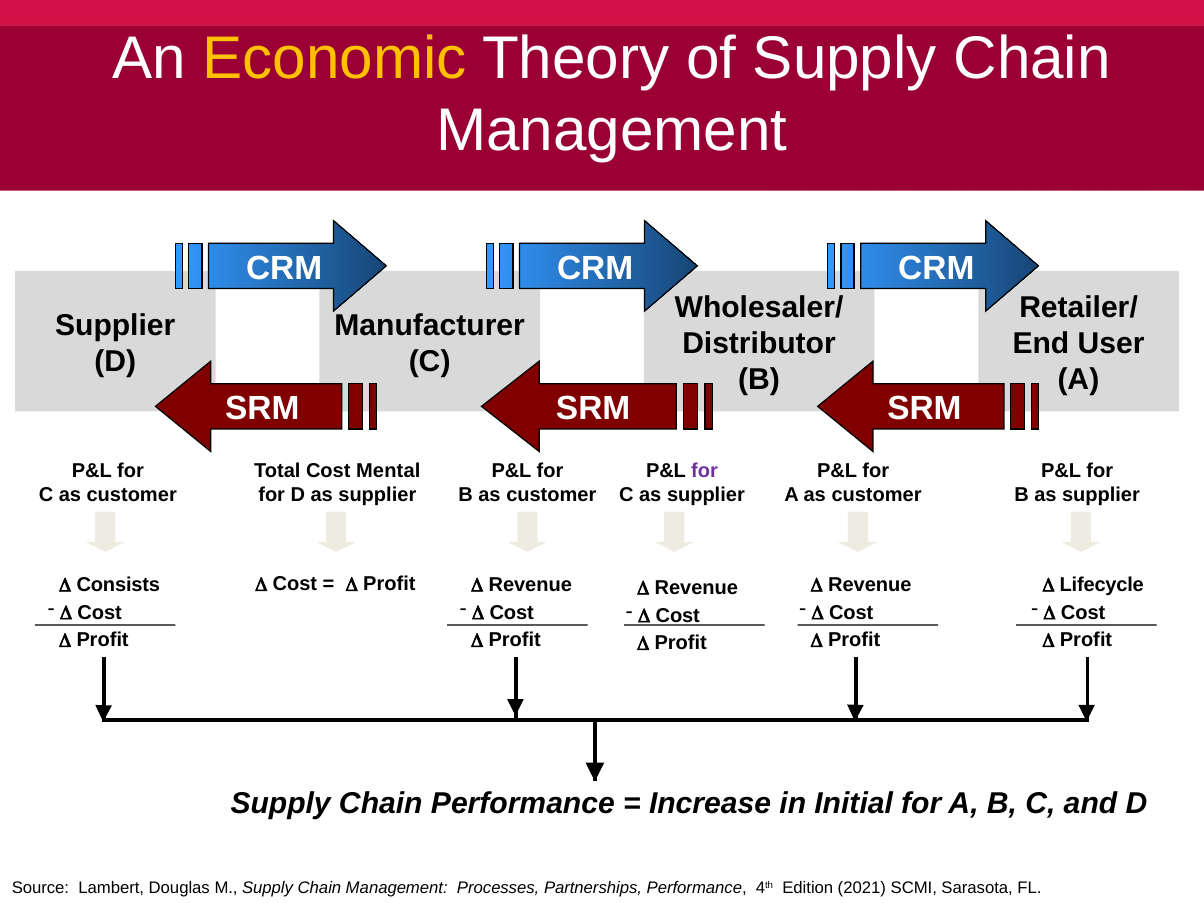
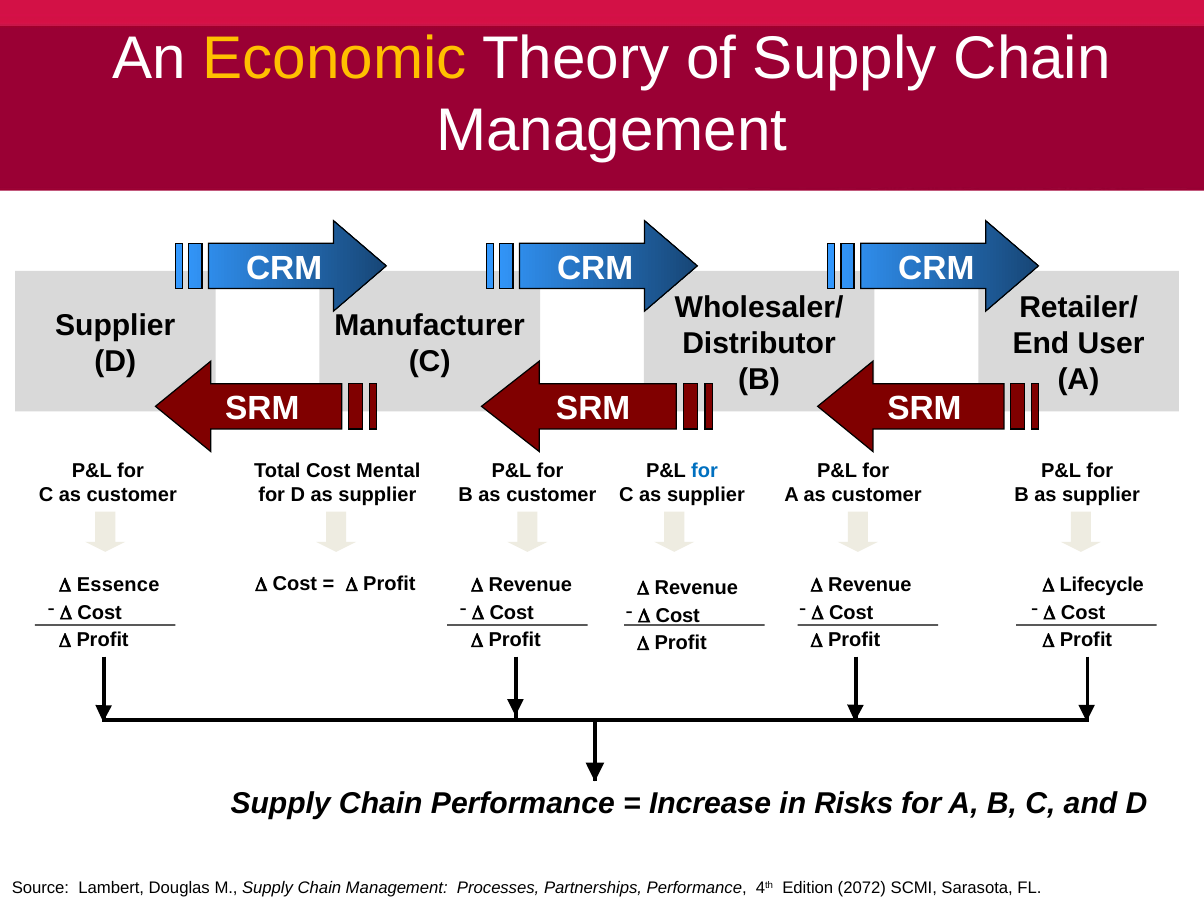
for colour: purple -> blue (705, 471)
Consists: Consists -> Essence (118, 585)
Initial: Initial -> Risks (854, 803)
2021: 2021 -> 2072 (862, 888)
